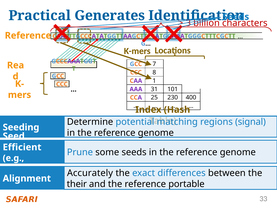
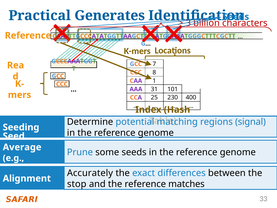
Efficient: Efficient -> Average (22, 147)
their: their -> stop (77, 184)
portable: portable -> matches (186, 184)
